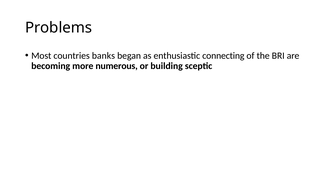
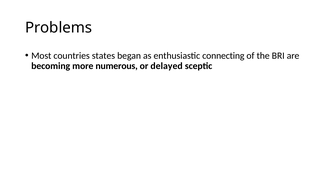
banks: banks -> states (103, 56)
building: building -> delayed (167, 66)
